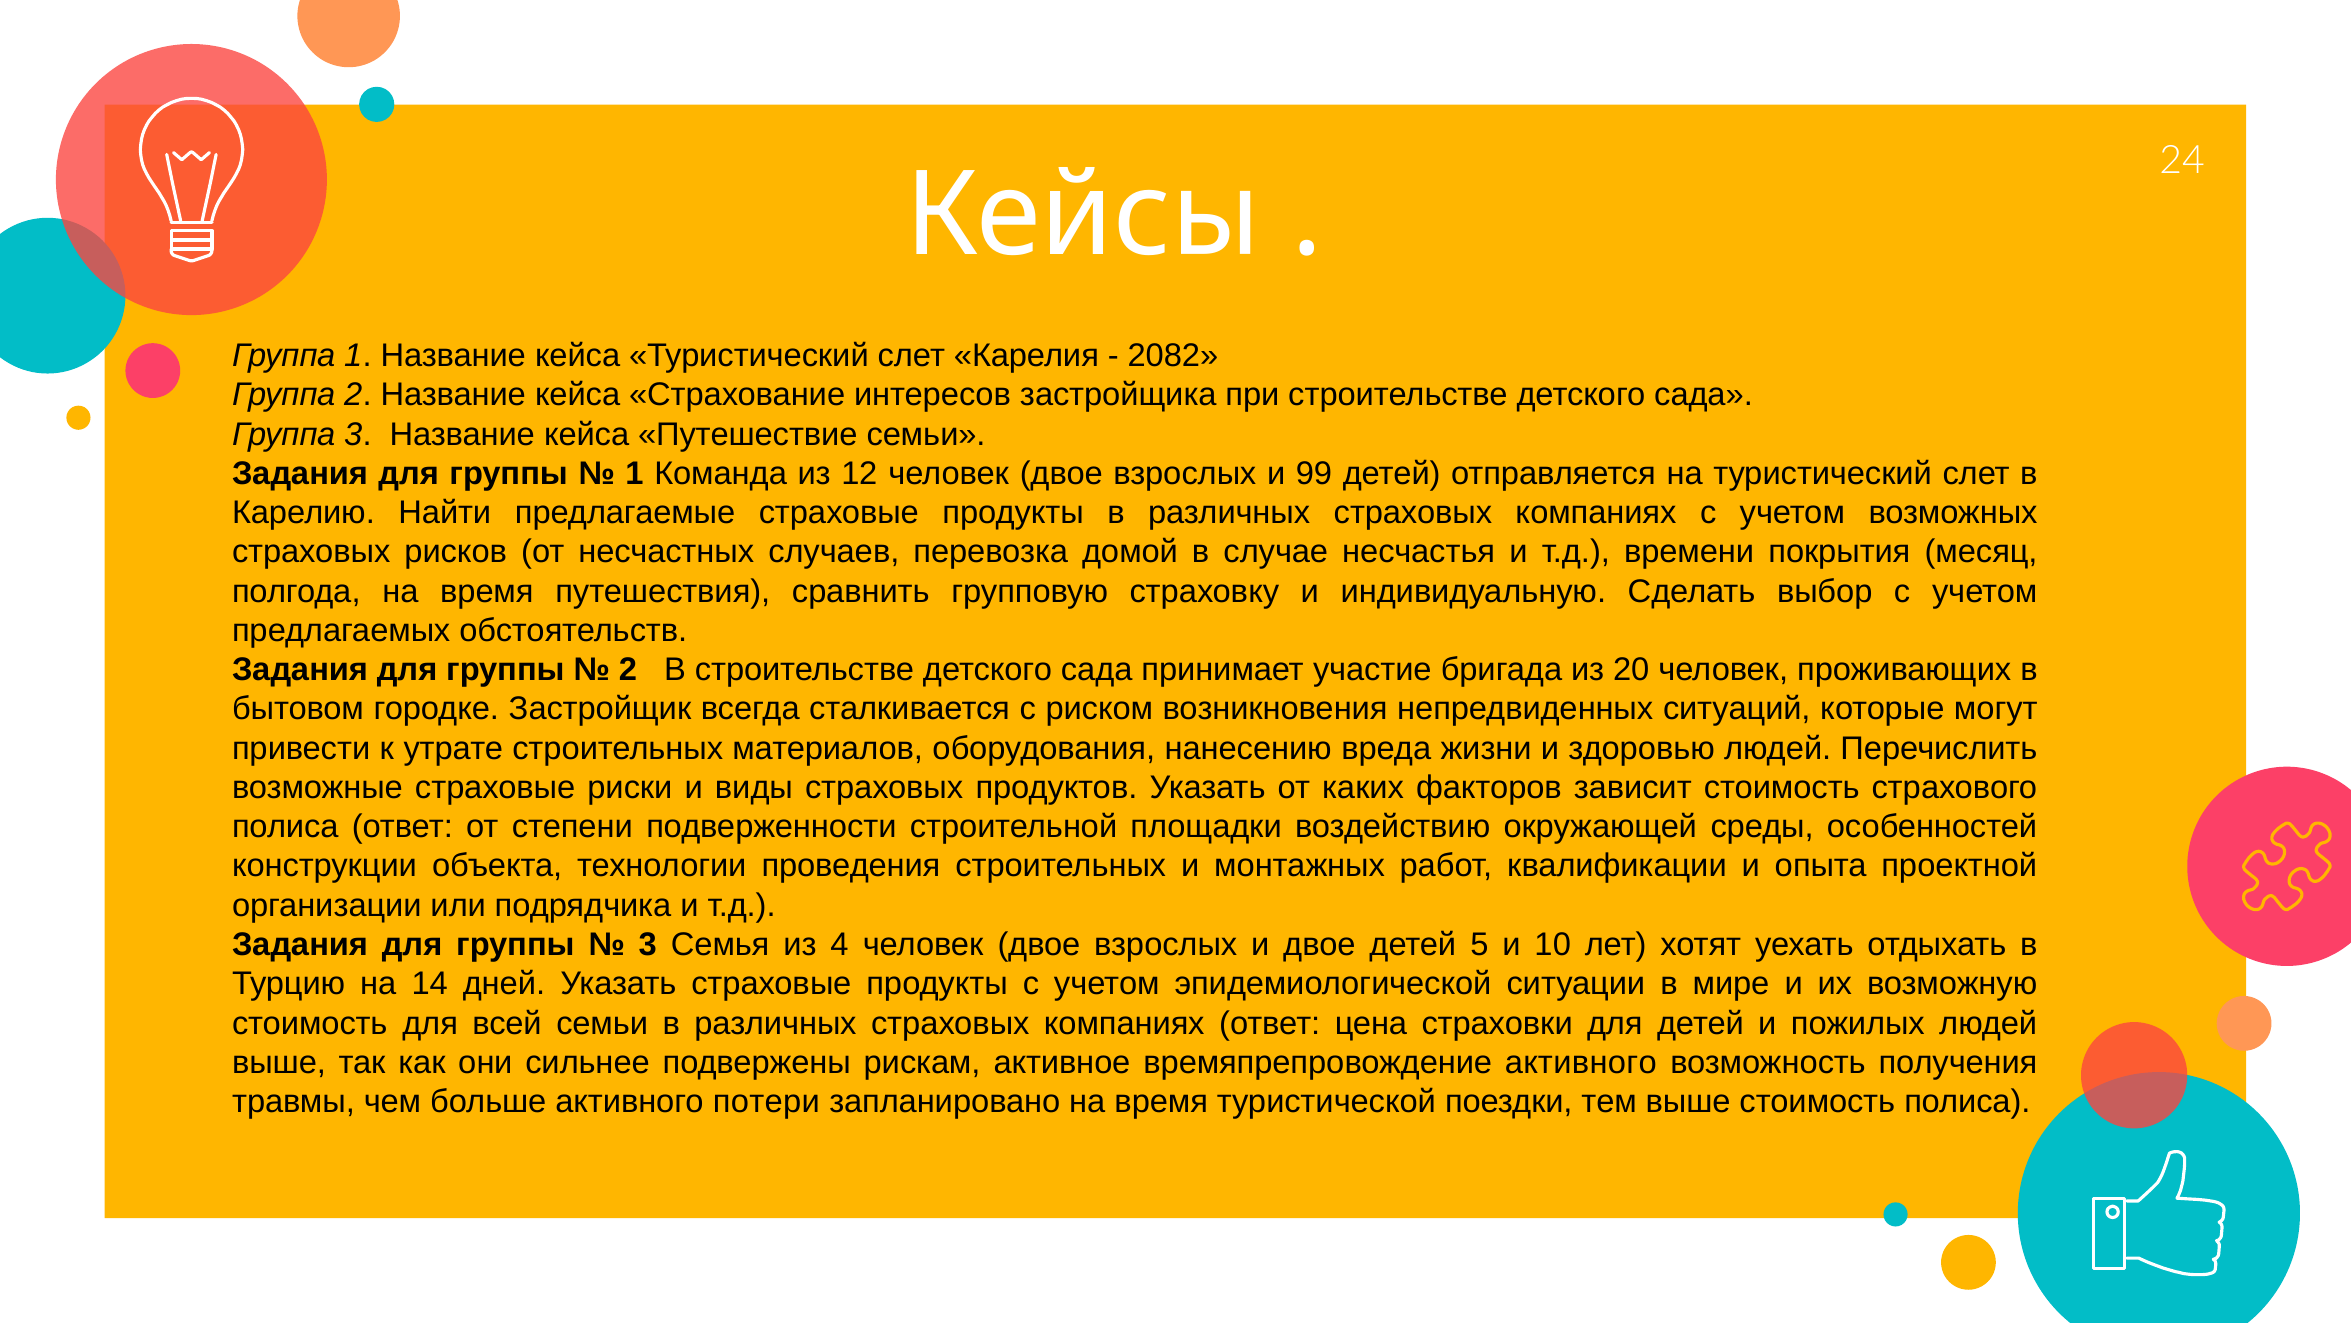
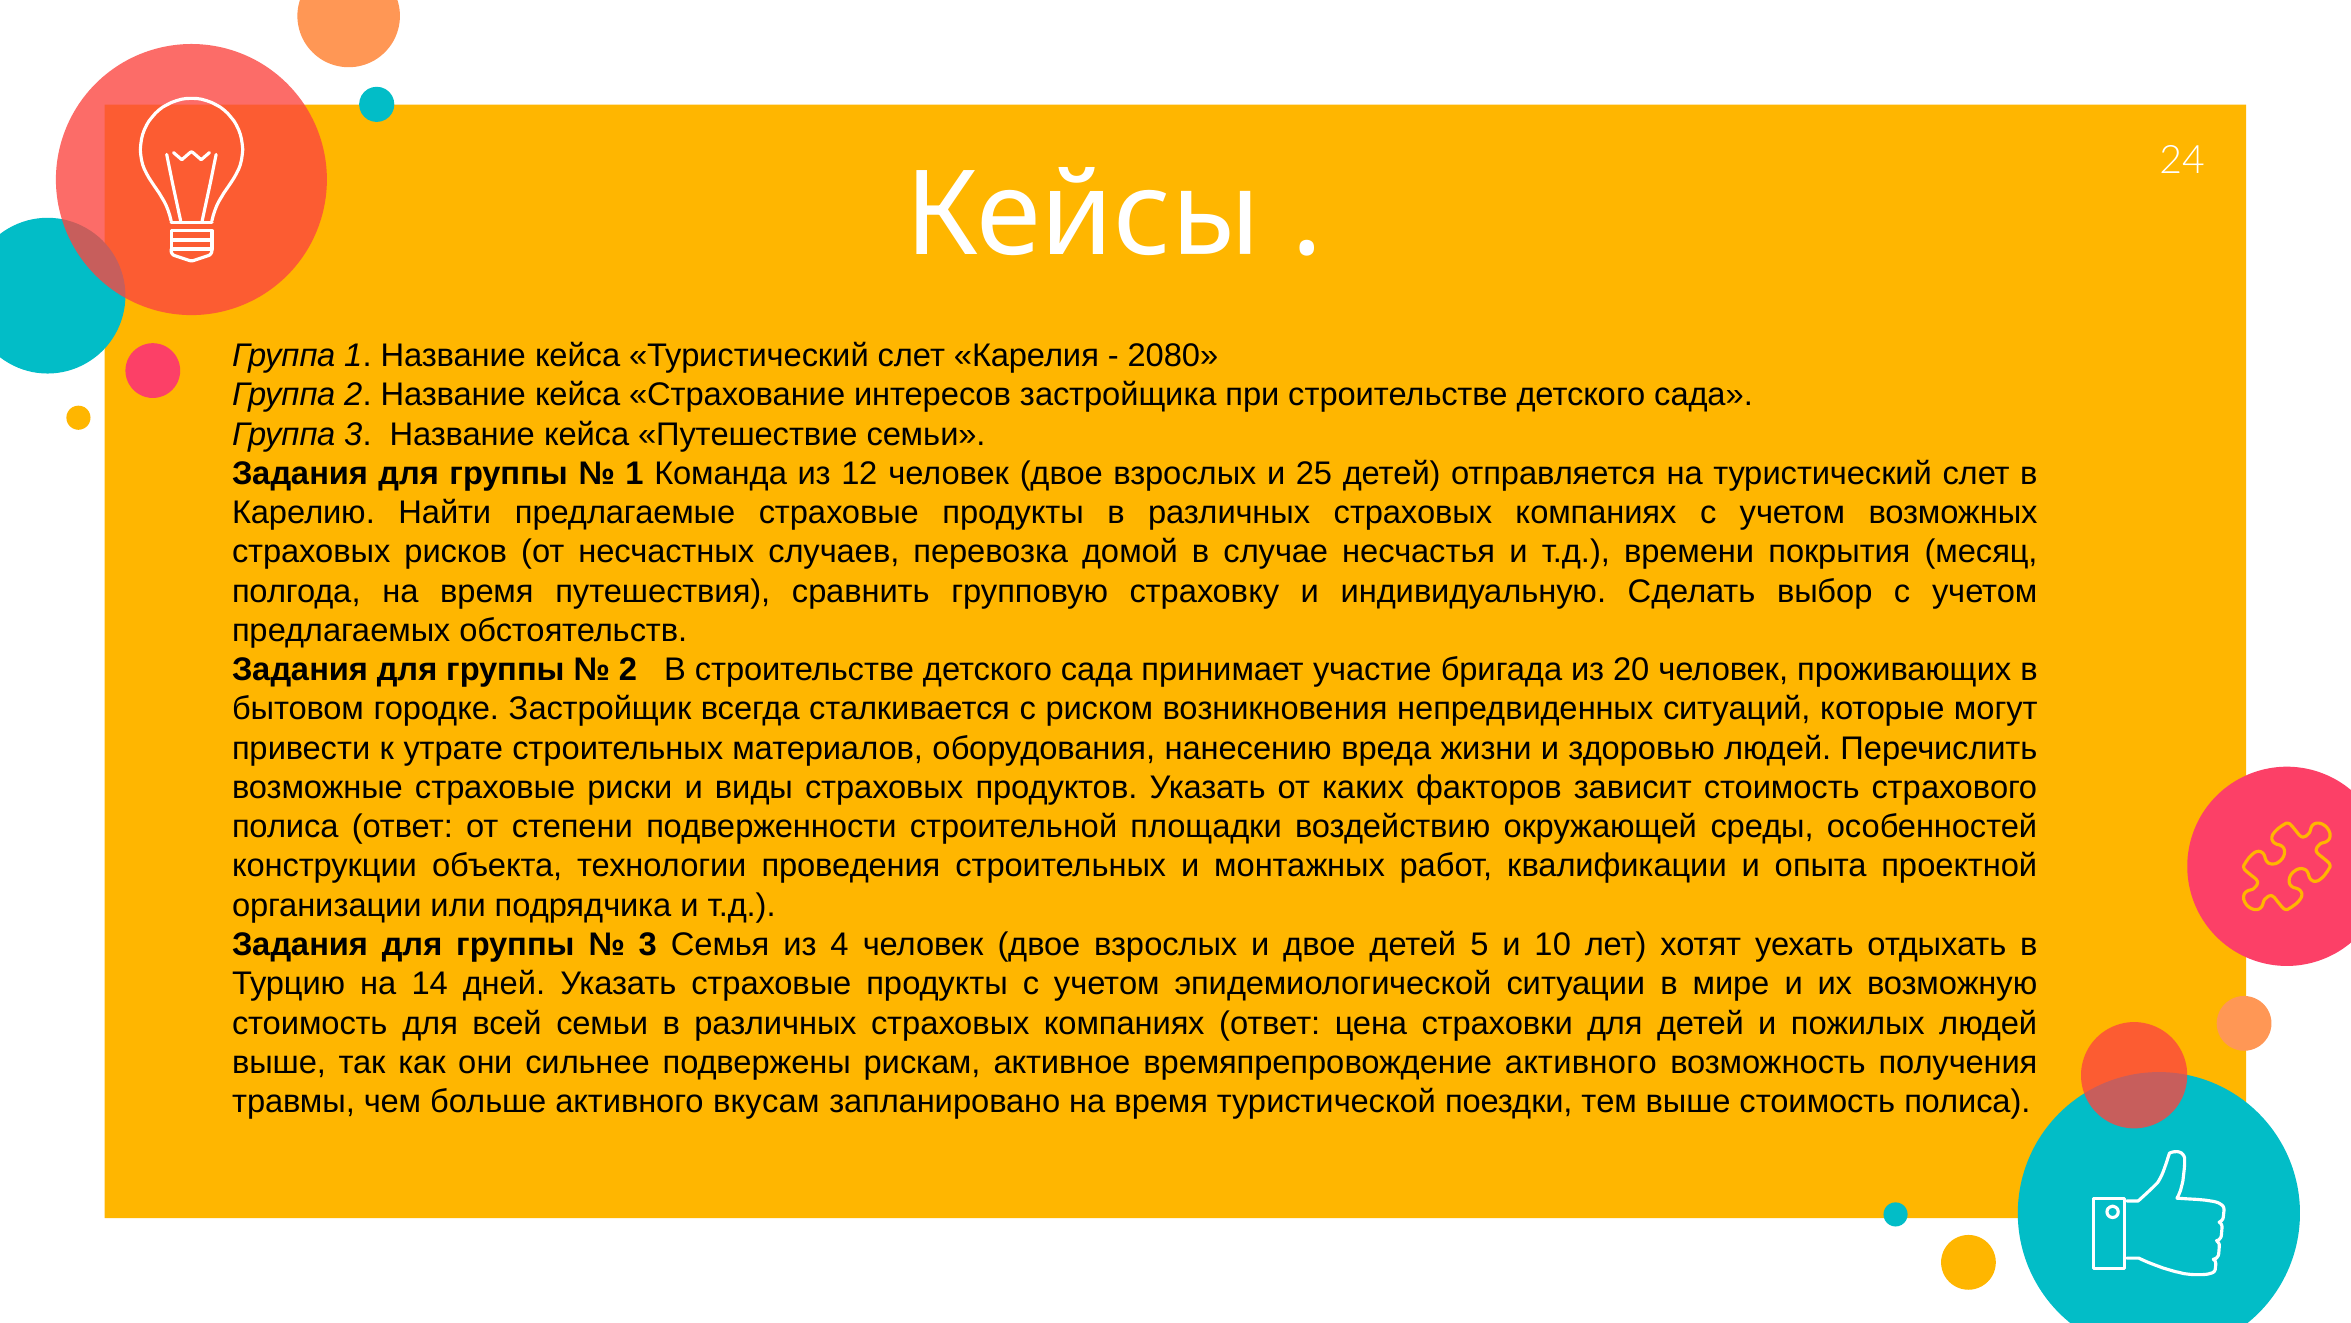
2082: 2082 -> 2080 (1173, 356)
99: 99 -> 25 (1314, 473)
потери: потери -> вкусам (766, 1101)
